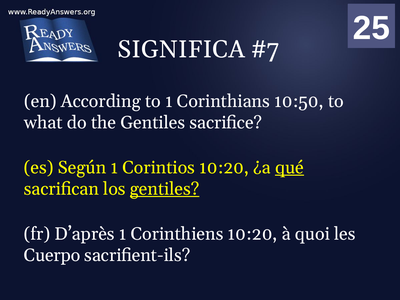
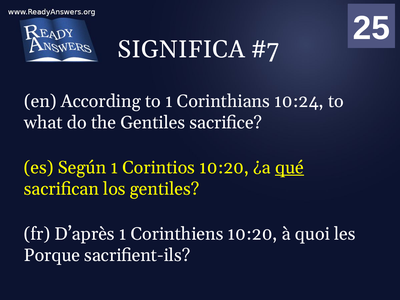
10:50: 10:50 -> 10:24 (299, 101)
gentiles underline: present -> none (165, 189)
Cuerpo: Cuerpo -> Porque (52, 255)
